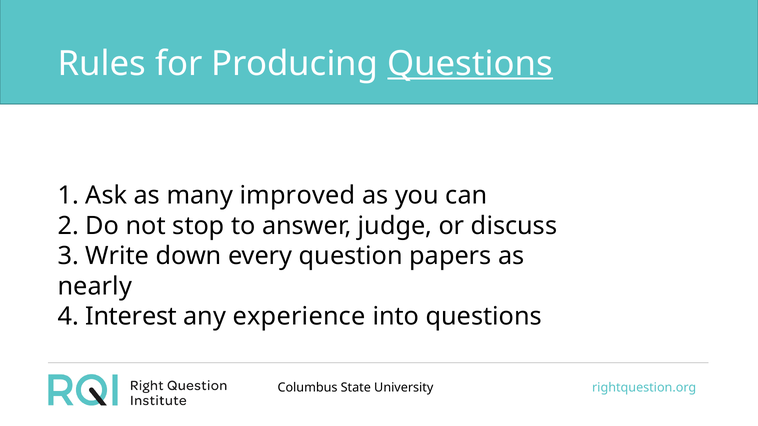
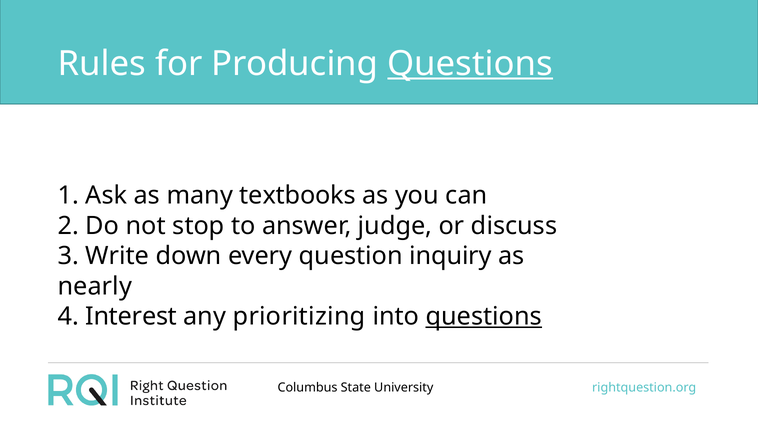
improved: improved -> textbooks (298, 196)
papers: papers -> inquiry (451, 256)
experience: experience -> prioritizing (299, 317)
questions underline: none -> present (484, 317)
